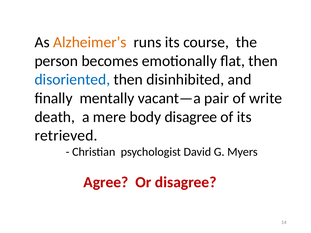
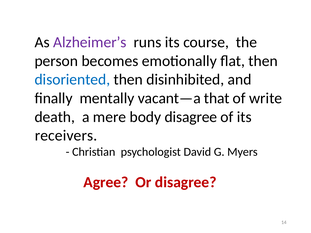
Alzheimer’s colour: orange -> purple (90, 42)
pair: pair -> that (217, 98)
retrieved: retrieved -> receivers (66, 136)
